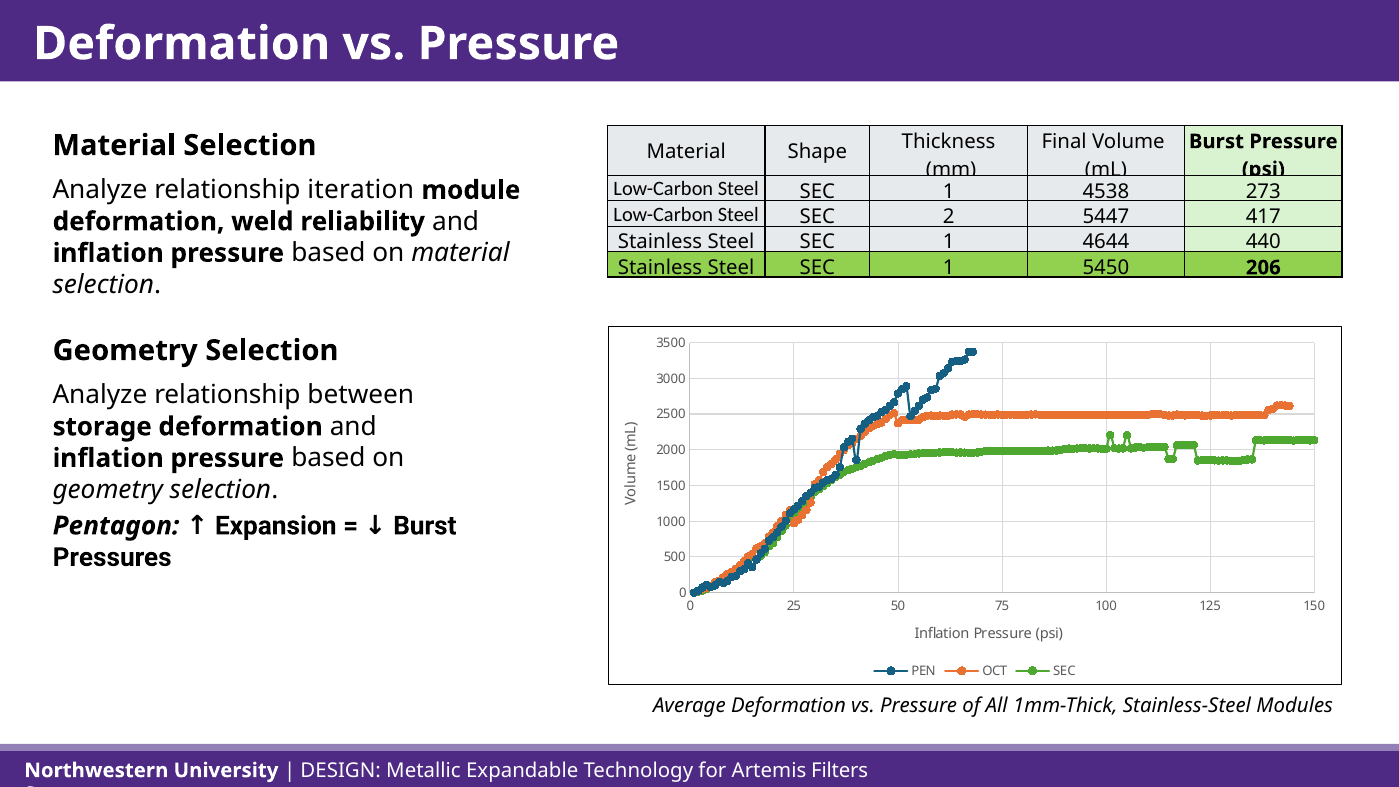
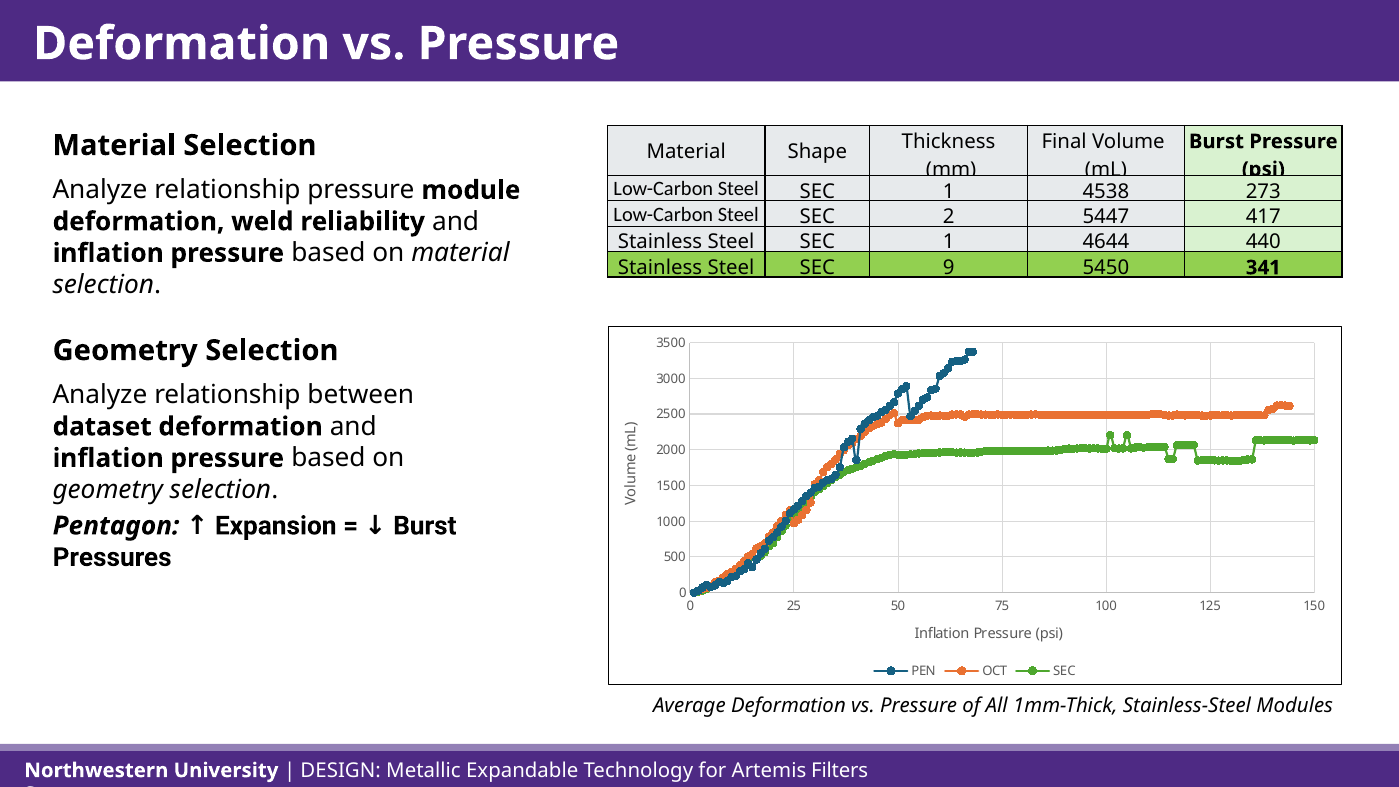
relationship iteration: iteration -> pressure (361, 190)
1: 1 -> 9 (949, 268)
206: 206 -> 341 (1263, 268)
storage: storage -> dataset (102, 427)
